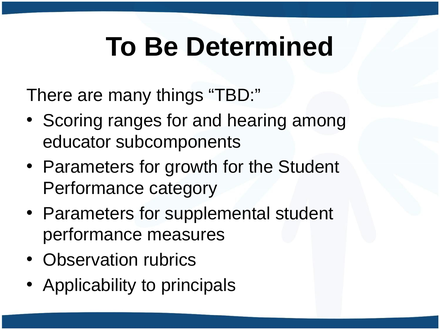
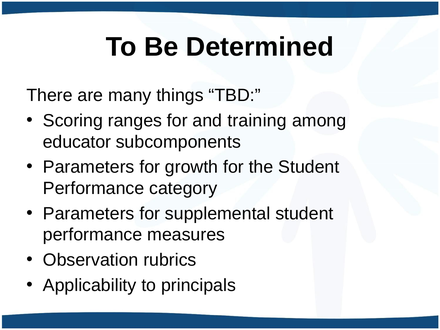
hearing: hearing -> training (257, 121)
